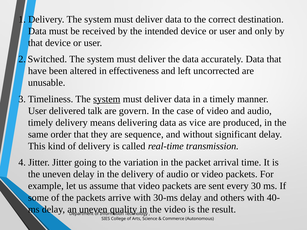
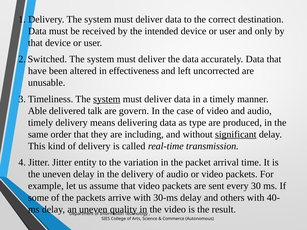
User: User -> Able (37, 111)
vice: vice -> type (198, 123)
sequence: sequence -> including (144, 134)
significant underline: none -> present (236, 134)
going: going -> entity (85, 163)
